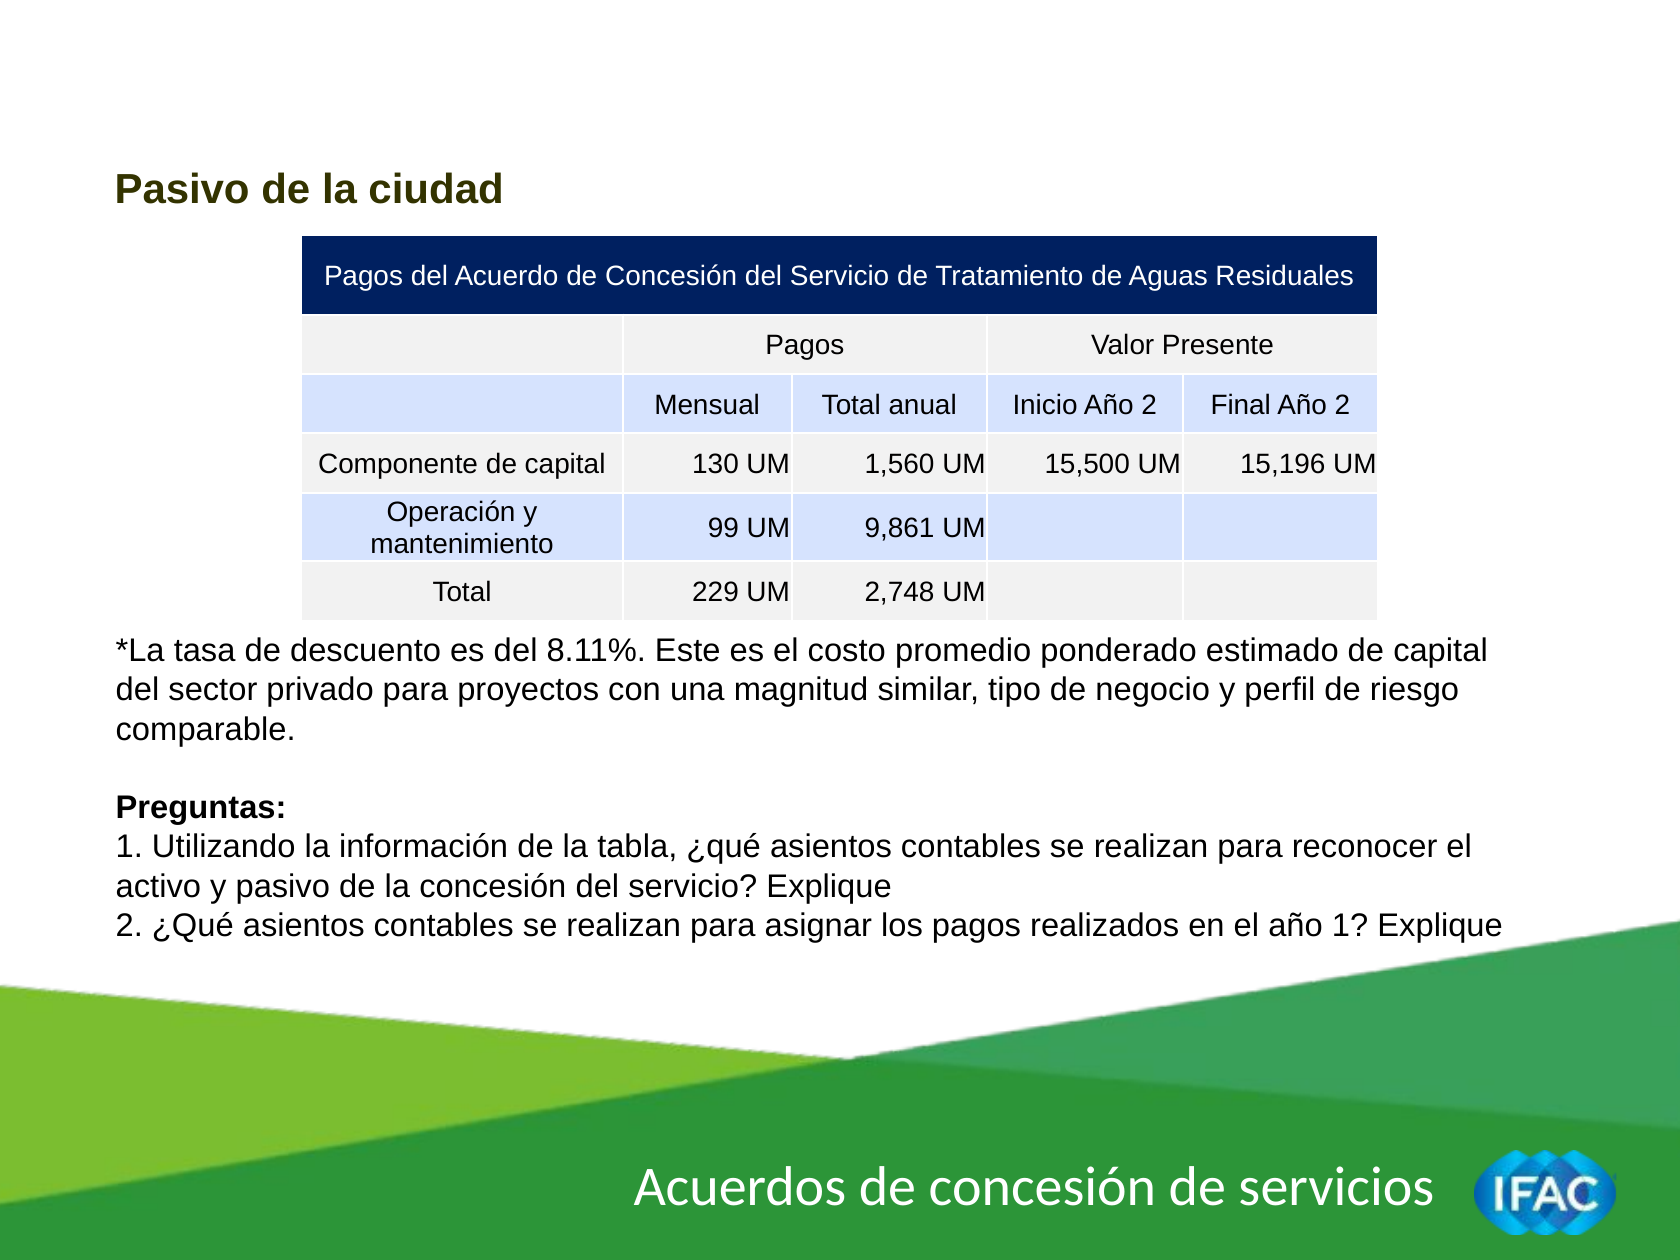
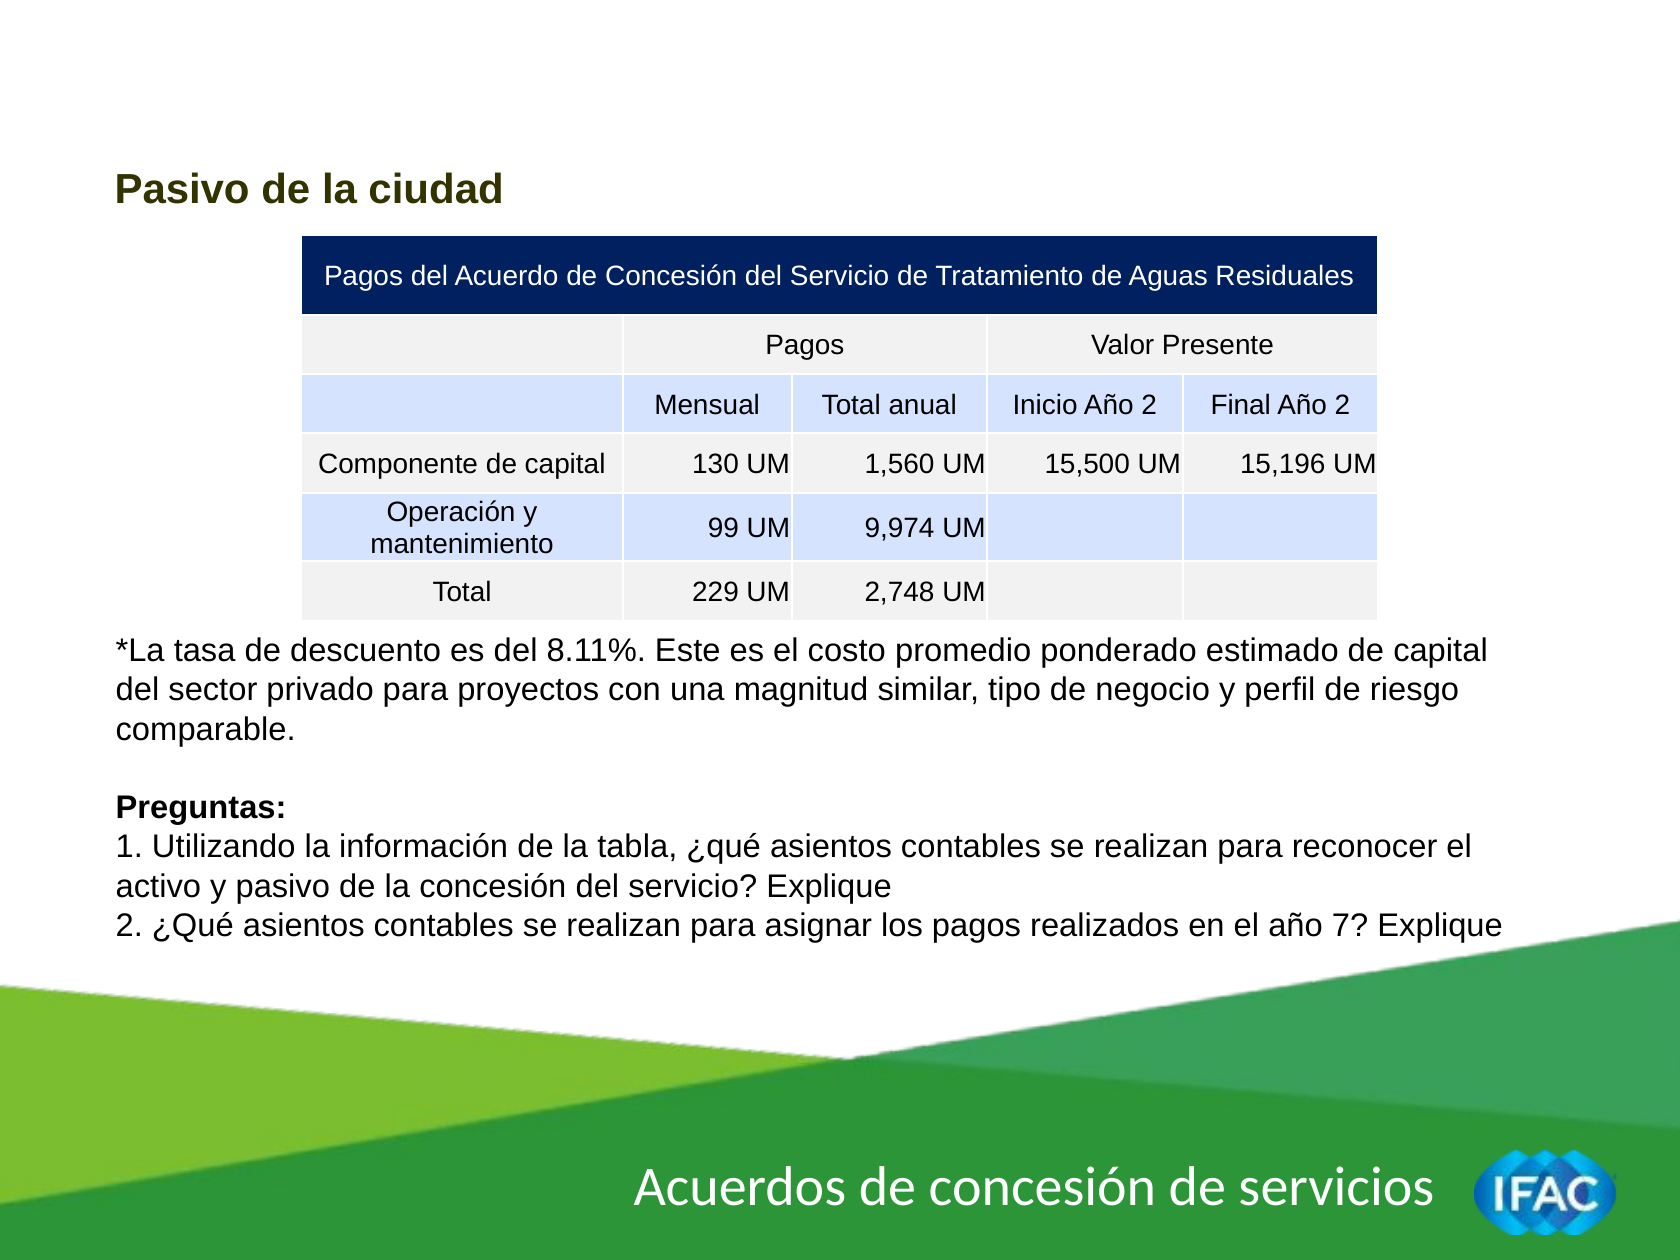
9,861: 9,861 -> 9,974 (900, 528)
año 1: 1 -> 7 (1350, 926)
